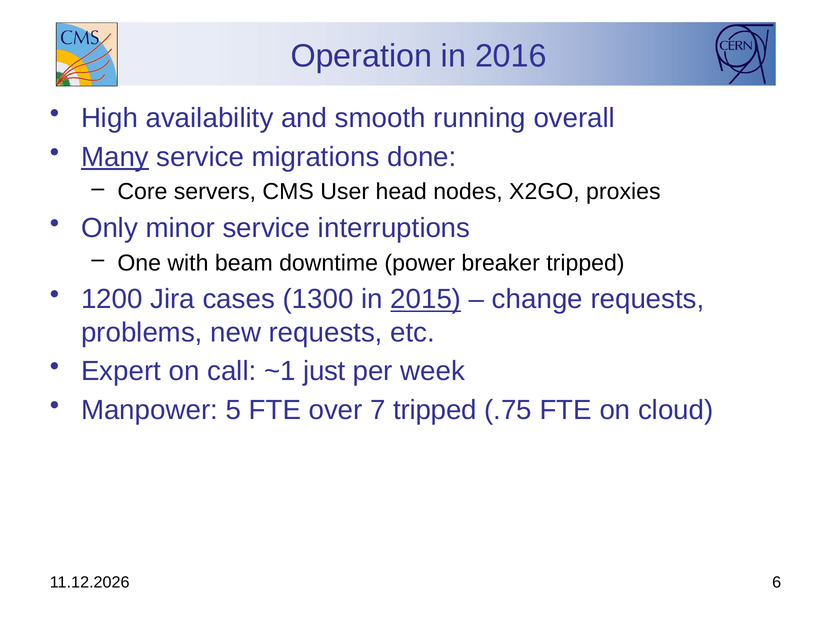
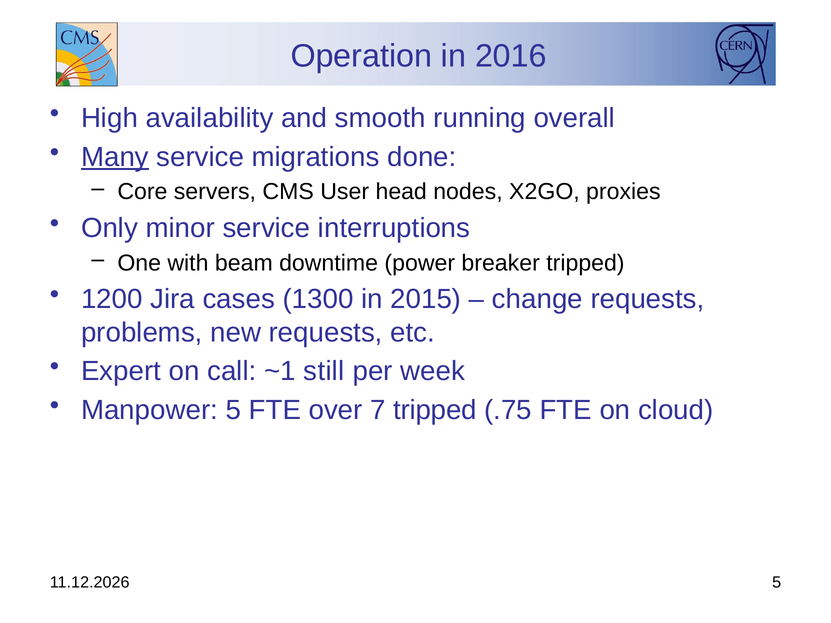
2015 underline: present -> none (426, 299)
just: just -> still (324, 371)
6: 6 -> 5 (777, 583)
